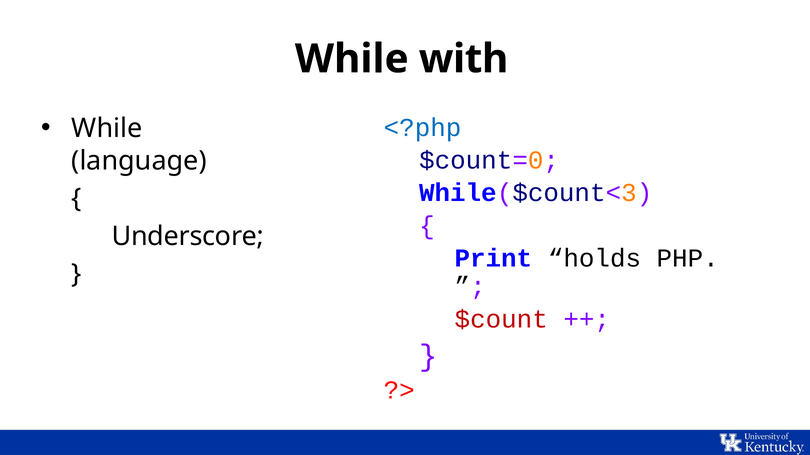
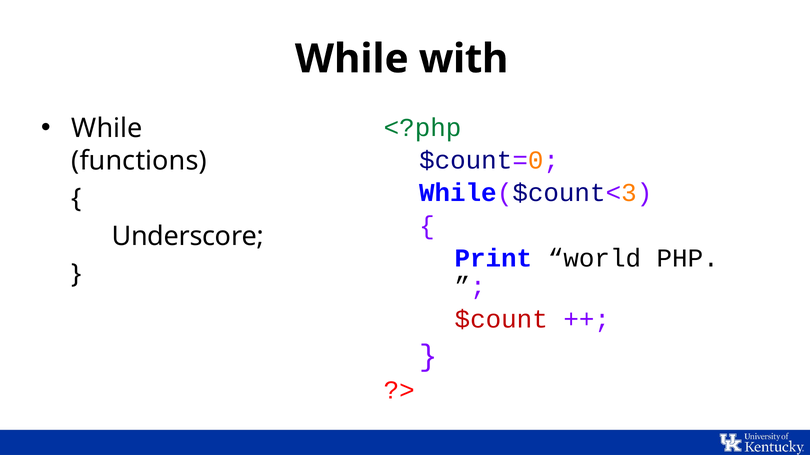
<?php colour: blue -> green (423, 128)
language: language -> functions (139, 161)
holds: holds -> world (594, 259)
